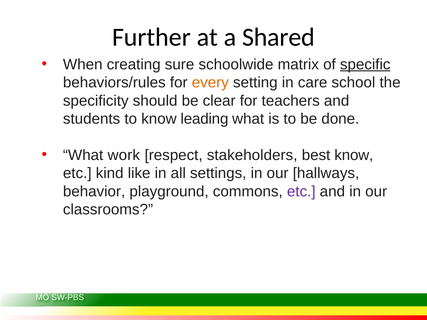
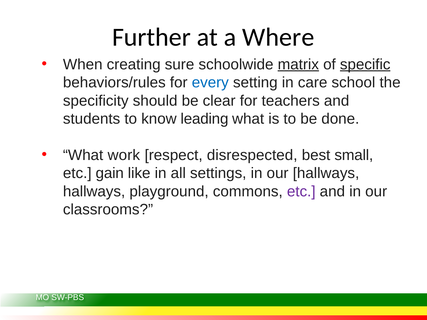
Shared: Shared -> Where (278, 37)
matrix underline: none -> present (298, 64)
every colour: orange -> blue (210, 83)
stakeholders: stakeholders -> disrespected (252, 155)
best know: know -> small (354, 155)
kind: kind -> gain (110, 173)
behavior: behavior -> hallways (94, 192)
